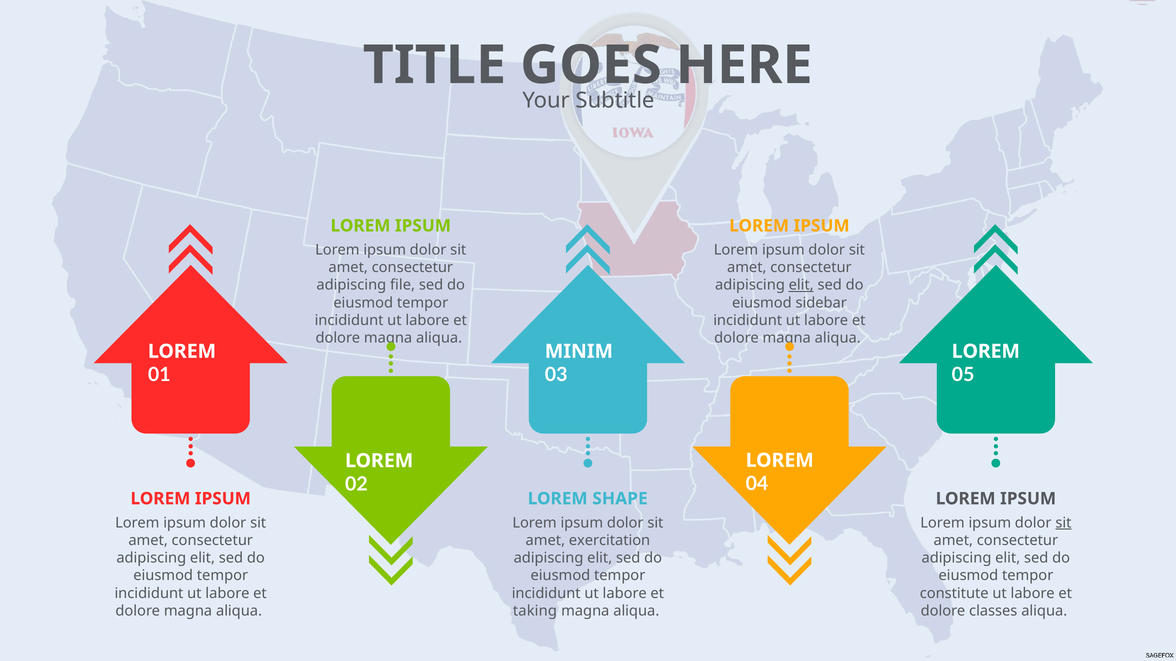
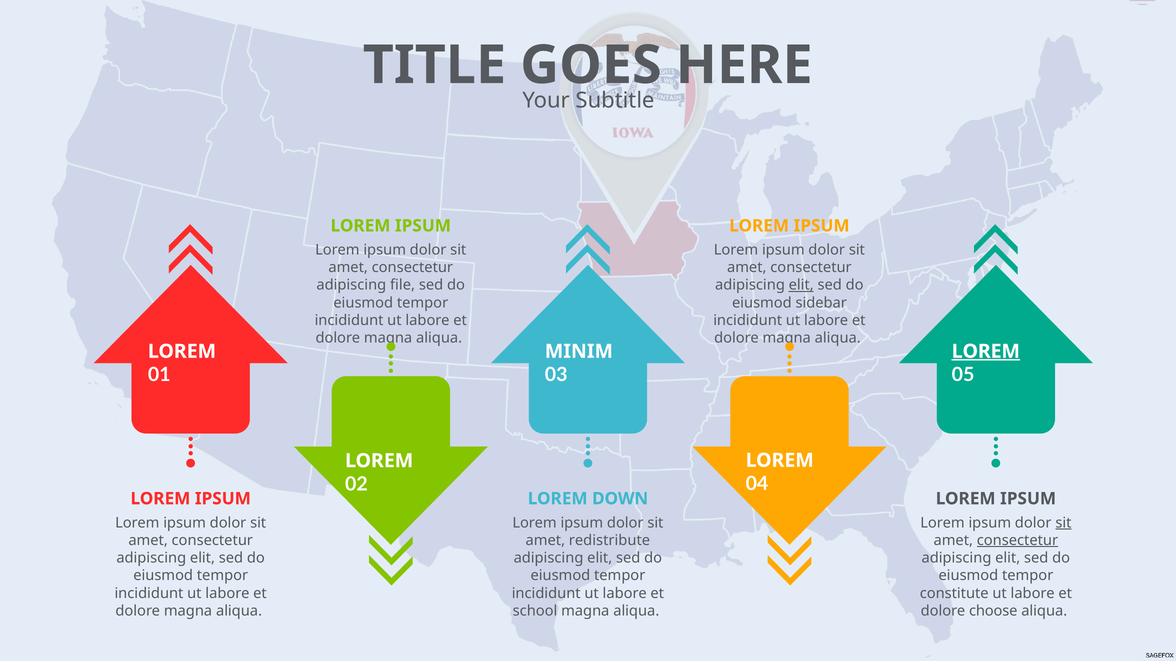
LOREM underline: none -> present (986, 352)
SHAPE: SHAPE -> DOWN (620, 499)
exercitation: exercitation -> redistribute (609, 541)
consectetur underline: none -> present (1017, 541)
taking: taking -> school (535, 611)
classes: classes -> choose (993, 611)
